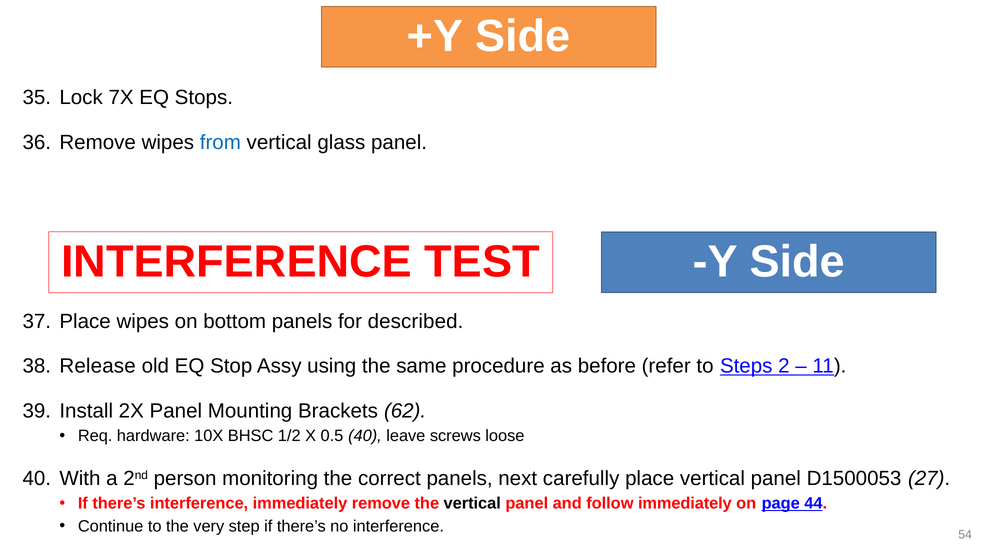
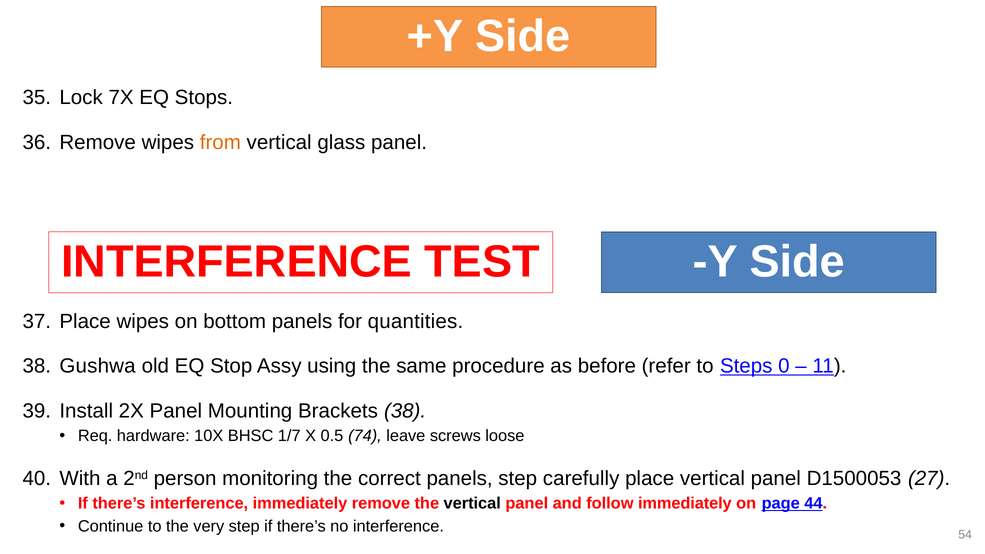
from colour: blue -> orange (220, 142)
described: described -> quantities (415, 321)
Release: Release -> Gushwa (98, 366)
2: 2 -> 0 (784, 366)
Brackets 62: 62 -> 38 (405, 411)
1/2: 1/2 -> 1/7 (289, 436)
0.5 40: 40 -> 74 (365, 436)
panels next: next -> step (518, 478)
